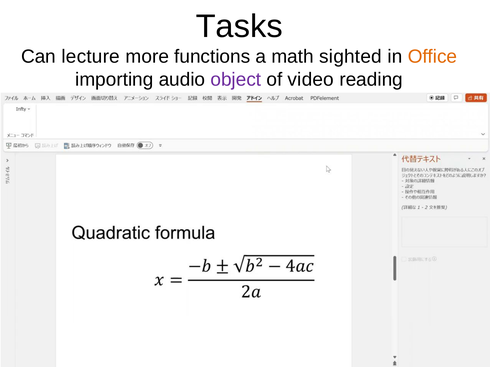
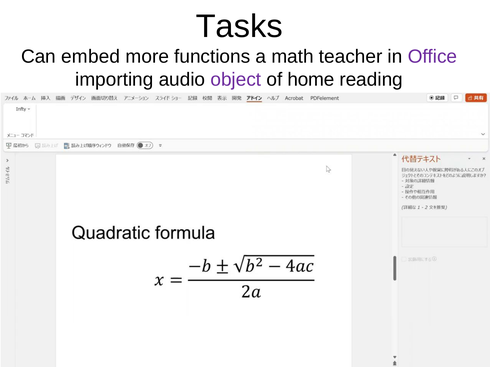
lecture: lecture -> embed (91, 57)
sighted: sighted -> teacher (351, 57)
Office colour: orange -> purple (432, 57)
video: video -> home (311, 80)
